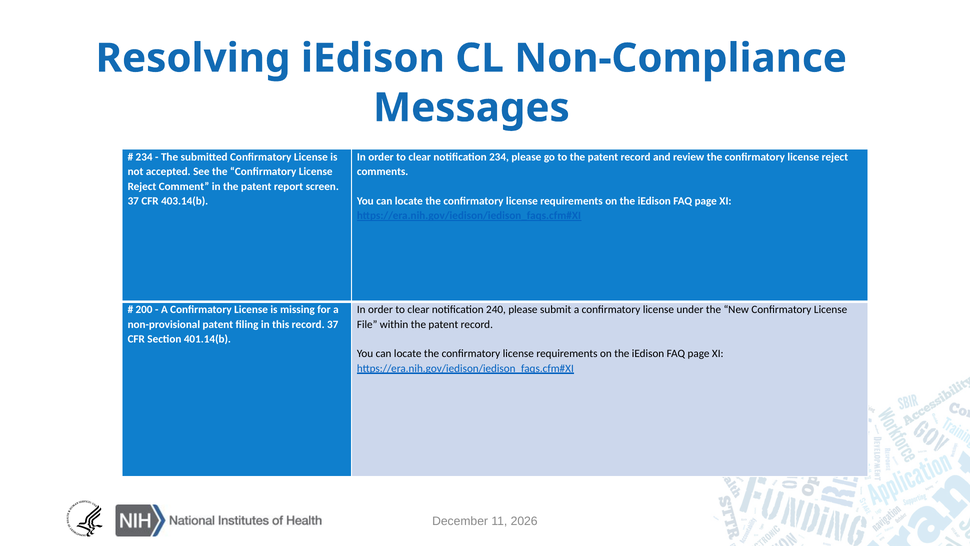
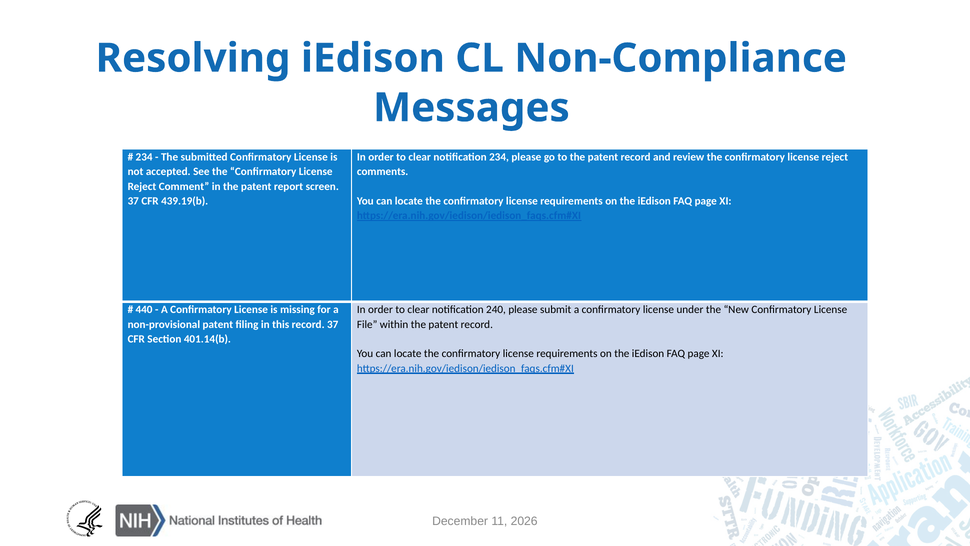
403.14(b: 403.14(b -> 439.19(b (185, 201)
200: 200 -> 440 (144, 309)
